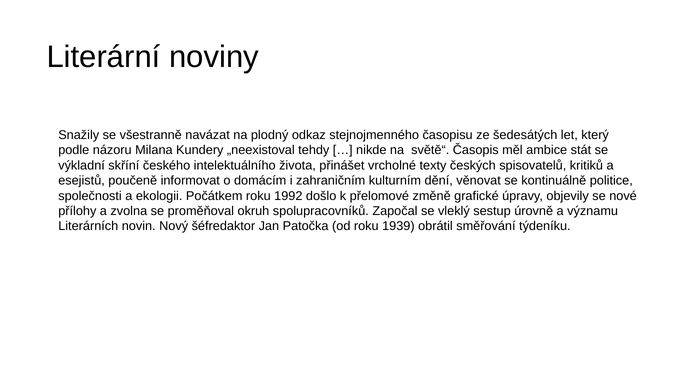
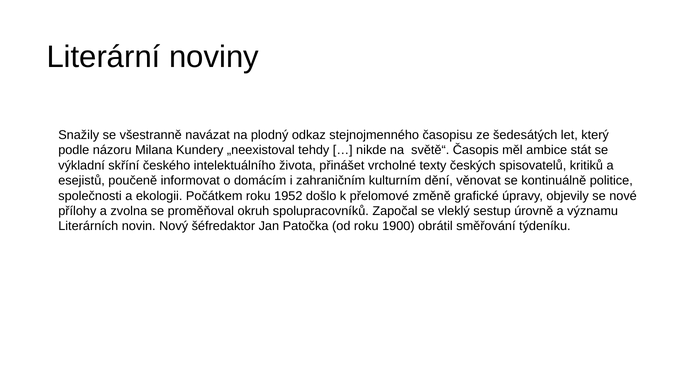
1992: 1992 -> 1952 (288, 196)
1939: 1939 -> 1900 (398, 227)
